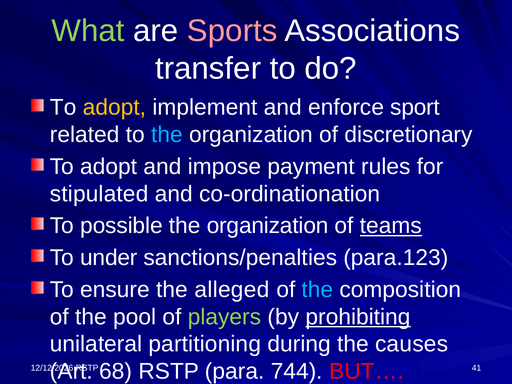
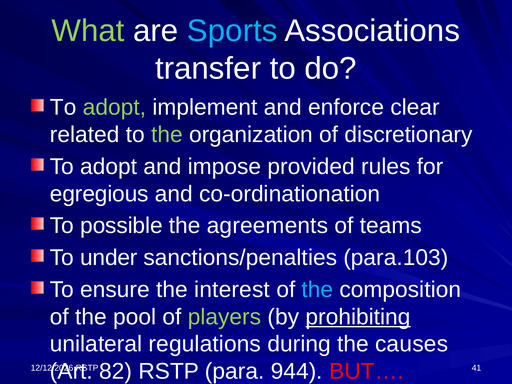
Sports colour: pink -> light blue (232, 31)
adopt colour: yellow -> light green (114, 107)
sport: sport -> clear (415, 107)
the colour: light blue -> light green (167, 135)
payment: payment -> provided (311, 167)
stipulated: stipulated -> egregious (99, 194)
organization: organization -> agreements (267, 226)
teams underline: present -> none (391, 226)
para.123: para.123 -> para.103 (396, 258)
alleged: alleged -> interest (232, 290)
partitioning: partitioning -> regulations (205, 344)
68: 68 -> 82 (116, 371)
744: 744 -> 944 (297, 371)
